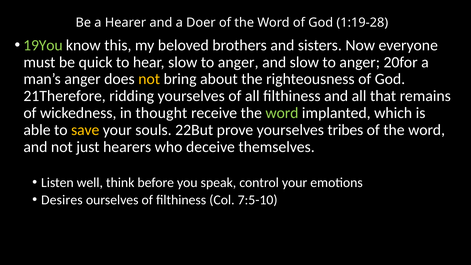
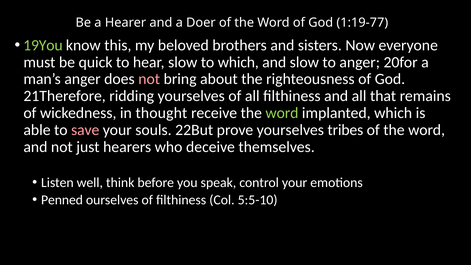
1:19-28: 1:19-28 -> 1:19-77 (362, 23)
hear slow to anger: anger -> which (238, 62)
not colour: yellow -> pink (149, 79)
save colour: yellow -> pink (85, 130)
Desires: Desires -> Penned (62, 200)
7:5-10: 7:5-10 -> 5:5-10 (258, 200)
